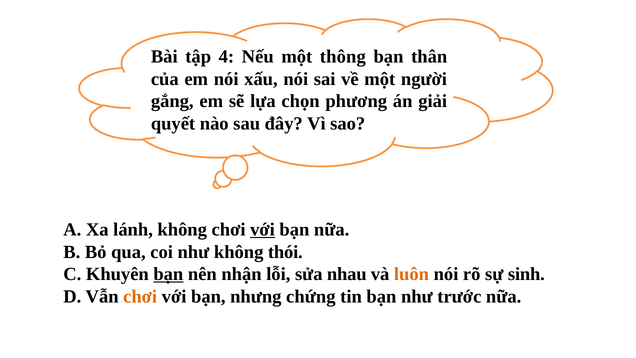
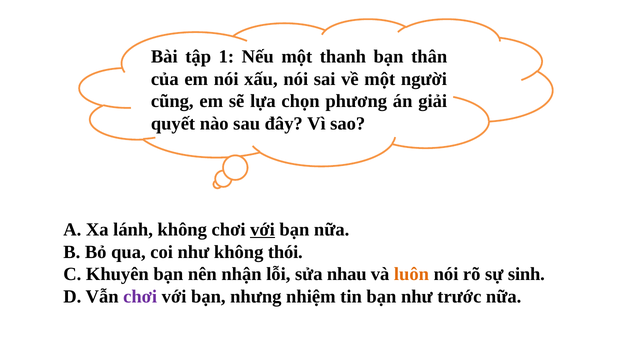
4: 4 -> 1 (226, 57)
thông: thông -> thanh (343, 57)
gắng: gắng -> cũng (172, 101)
bạn underline: present -> none (168, 274)
chơi colour: orange -> purple (140, 296)
chứng: chứng -> nhiệm (311, 296)
